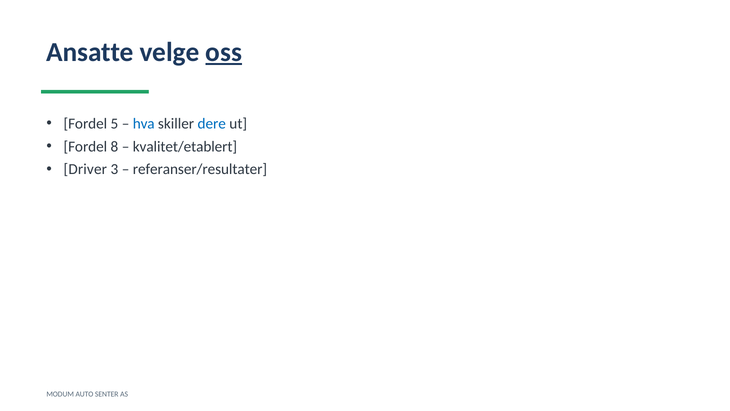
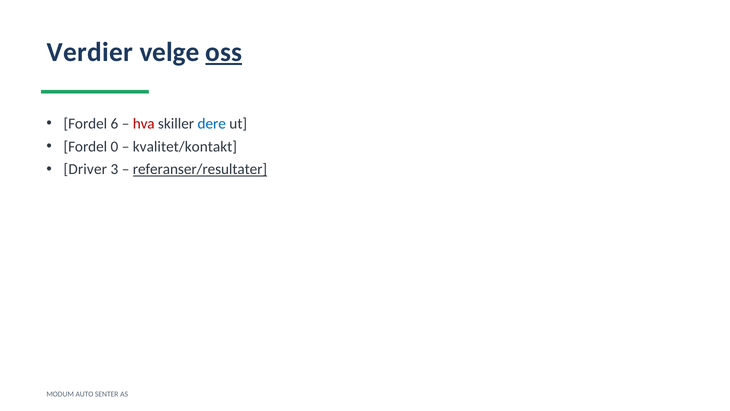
Ansatte: Ansatte -> Verdier (90, 52)
5: 5 -> 6 (114, 124)
hva colour: blue -> red (144, 124)
8: 8 -> 0 (114, 146)
kvalitet/etablert: kvalitet/etablert -> kvalitet/kontakt (185, 146)
referanser/resultater underline: none -> present (200, 169)
